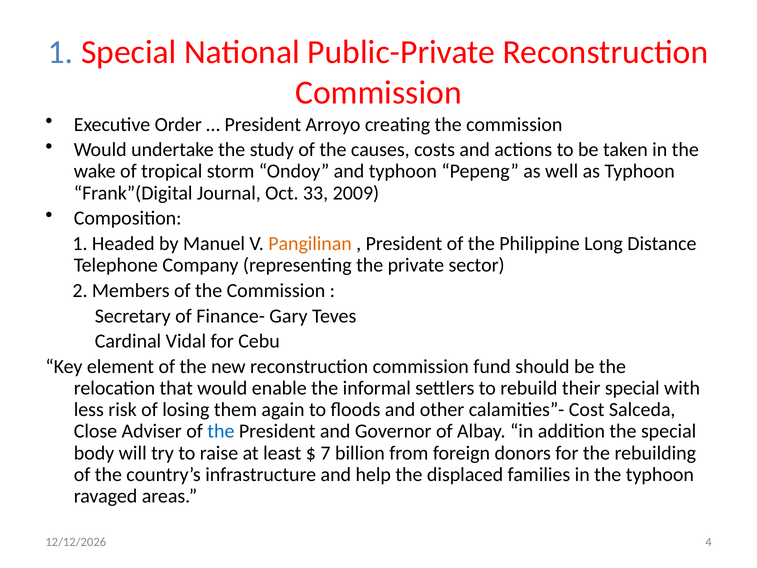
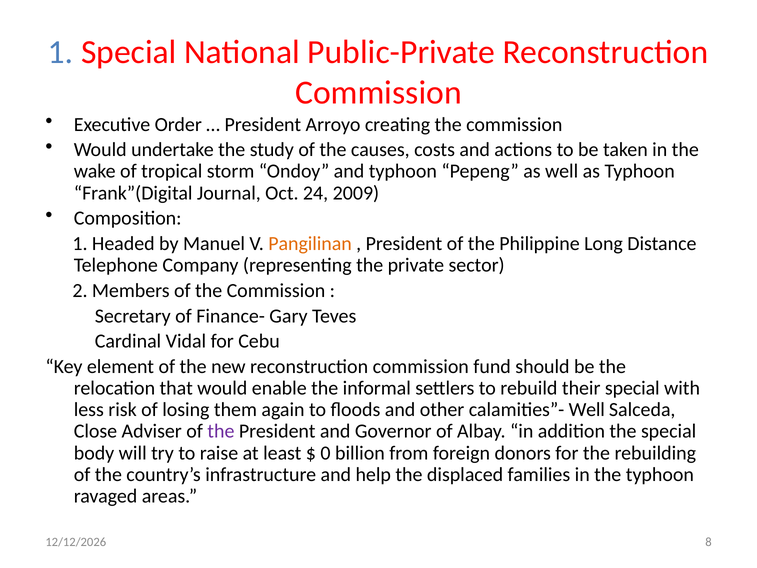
33: 33 -> 24 (316, 193)
calamities”- Cost: Cost -> Well (587, 410)
the colour: blue -> purple (221, 431)
7: 7 -> 0 (326, 453)
4: 4 -> 8 (708, 542)
